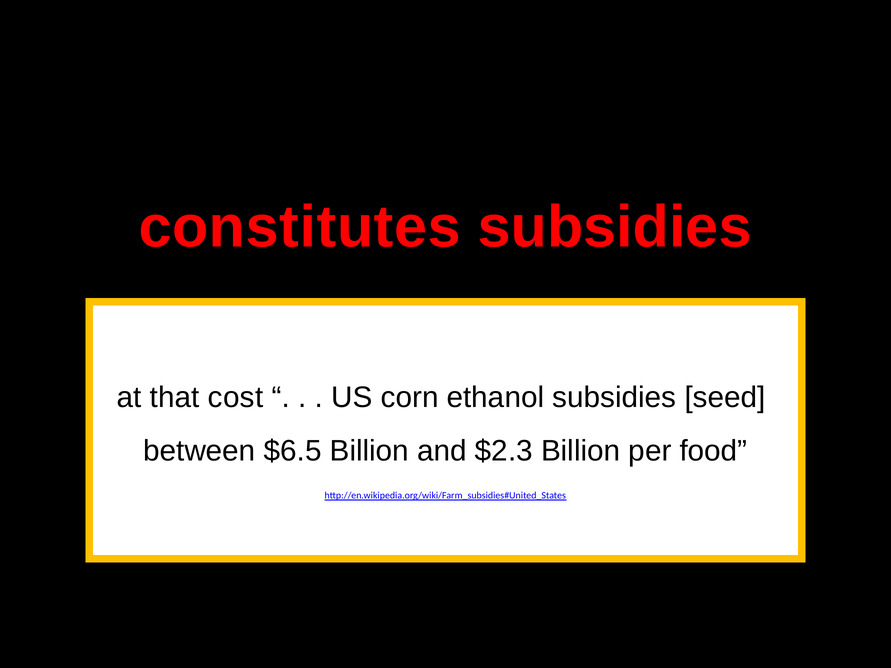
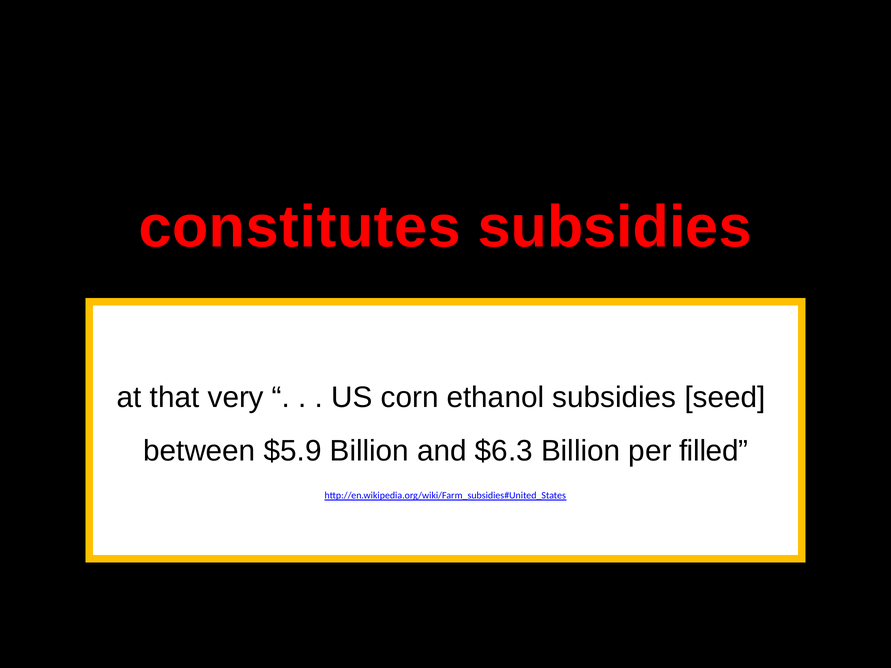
cost: cost -> very (236, 398)
$6.5: $6.5 -> $5.9 (293, 451)
$2.3: $2.3 -> $6.3 (504, 451)
food: food -> filled (714, 451)
